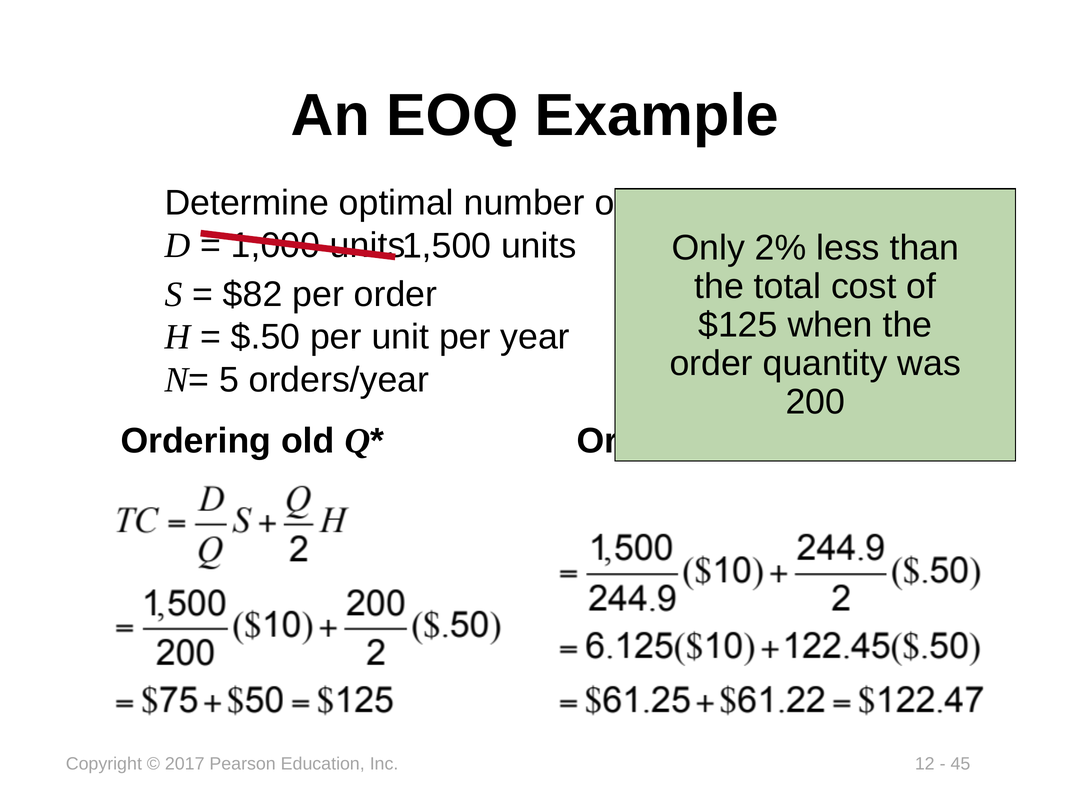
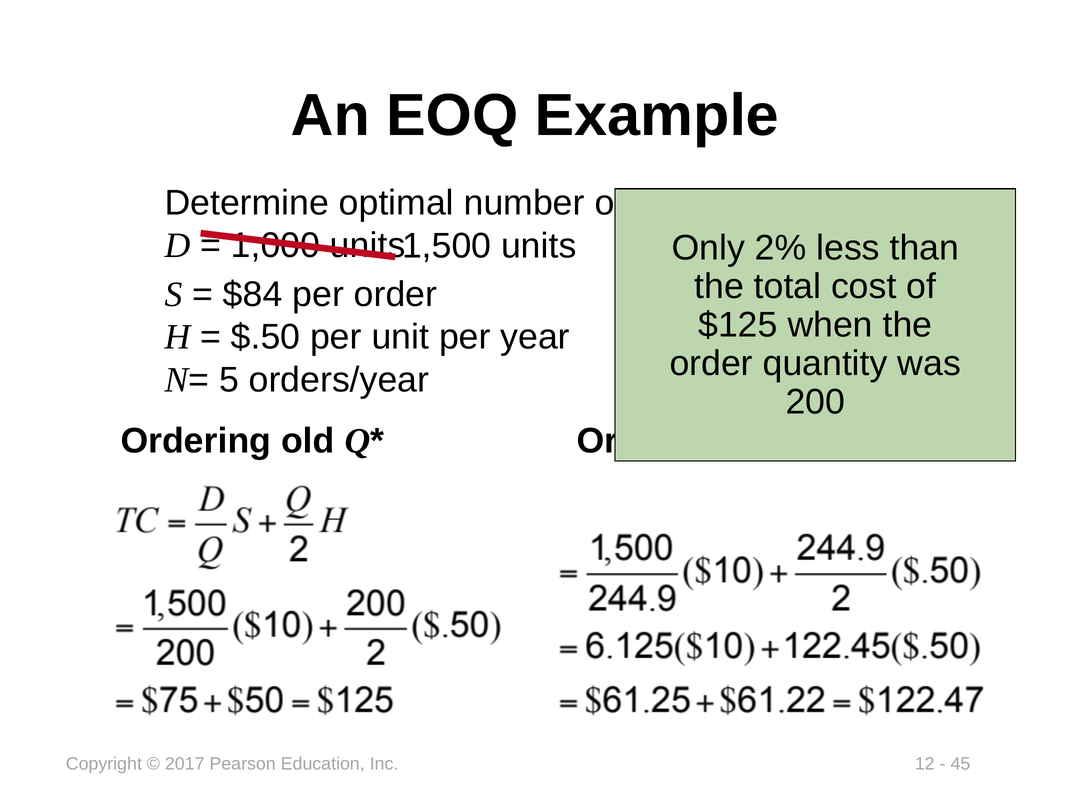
$82: $82 -> $84 (253, 295)
